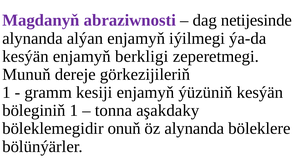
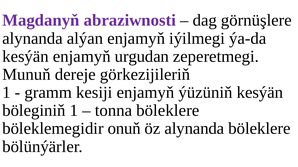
netijesinde: netijesinde -> görnüşlere (256, 20)
berkligi: berkligi -> urgudan (142, 57)
tonna aşakdaky: aşakdaky -> böleklere (168, 111)
